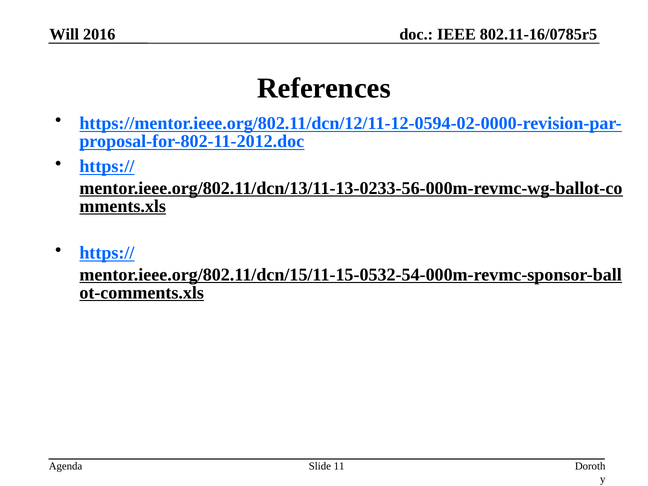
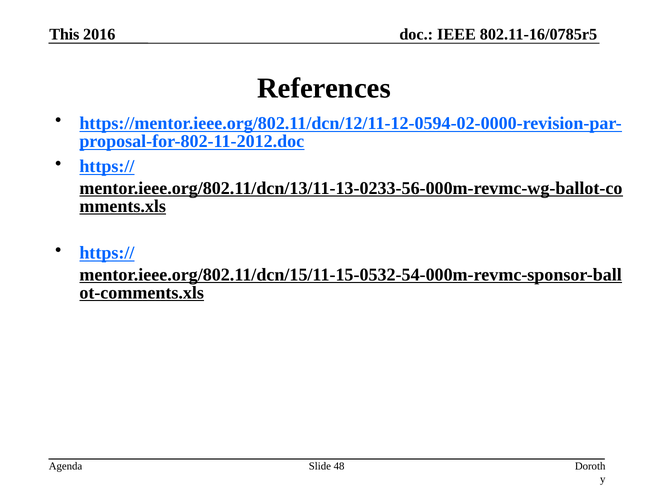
Will: Will -> This (64, 35)
11: 11 -> 48 (339, 466)
